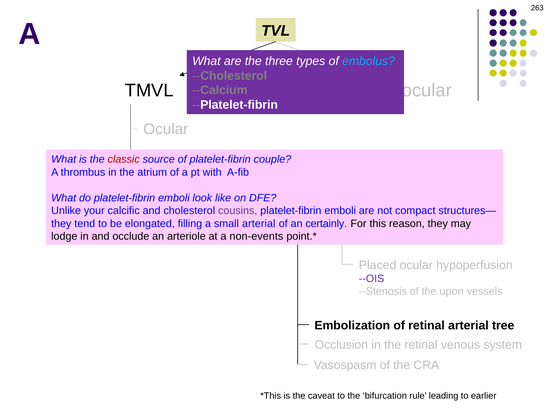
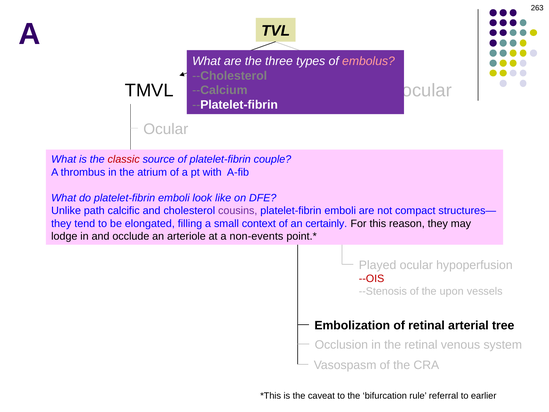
embolus colour: light blue -> pink (369, 61)
your: your -> path (94, 211)
small arterial: arterial -> context (259, 223)
Placed: Placed -> Played (378, 265)
--OIS colour: purple -> red (372, 278)
leading: leading -> referral (444, 396)
